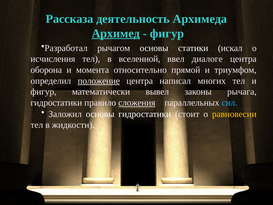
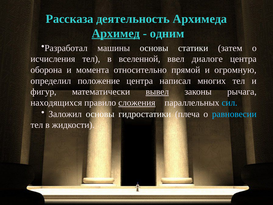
фигур: фигур -> одним (167, 33)
рычагом: рычагом -> машины (114, 48)
искал: искал -> затем (230, 48)
триумфом: триумфом -> огромную (235, 70)
положение underline: present -> none (99, 81)
вывел underline: none -> present (157, 92)
гидростатики: гидростатики -> находящихся (56, 103)
стоит: стоит -> плеча (187, 114)
равновесии colour: yellow -> light blue (234, 114)
